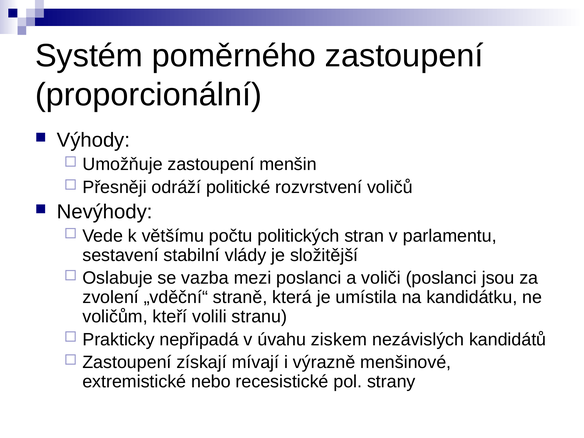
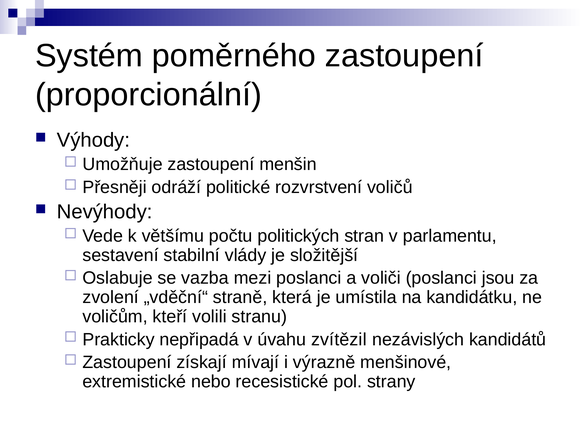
ziskem: ziskem -> zvítězil (339, 339)
